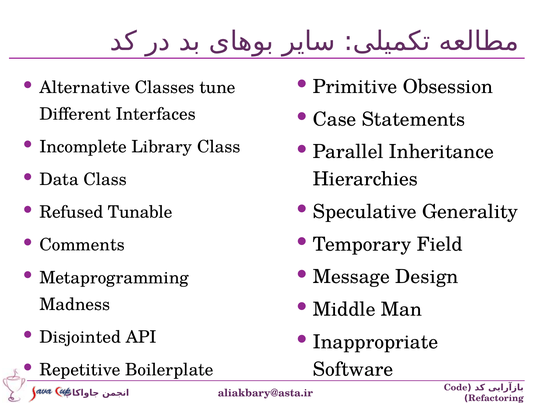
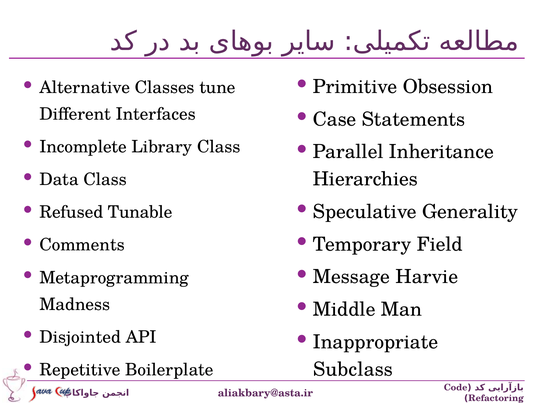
Design: Design -> Harvie (427, 277)
Software: Software -> Subclass (353, 370)
